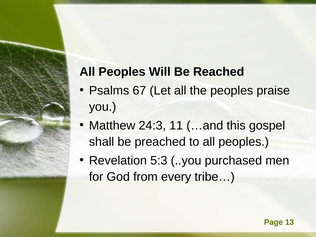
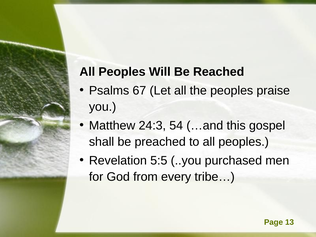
11: 11 -> 54 (176, 126)
5:3: 5:3 -> 5:5 (159, 161)
